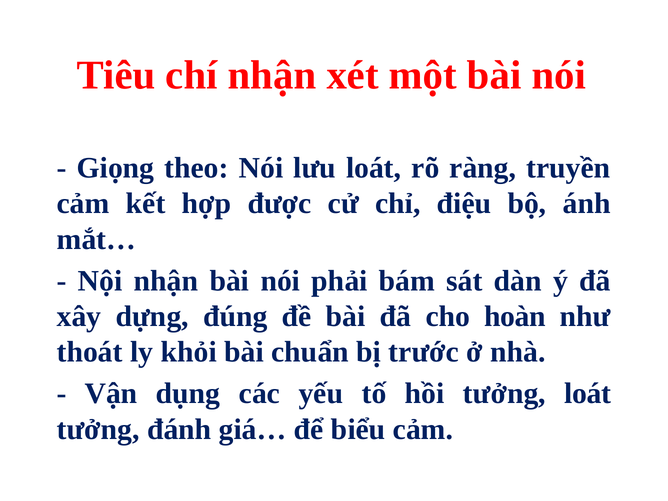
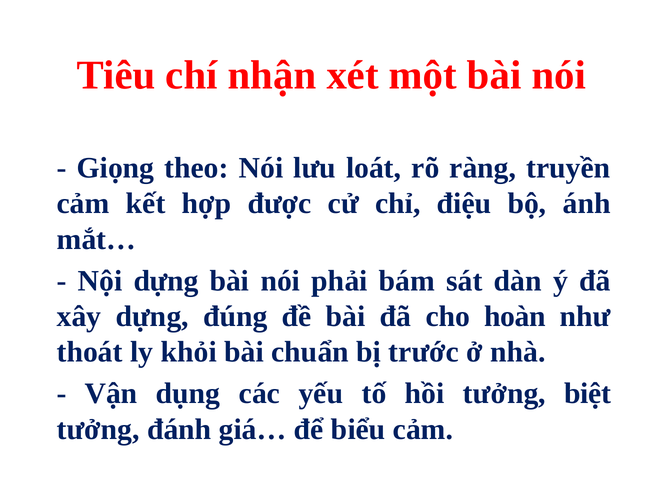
Nội nhận: nhận -> dựng (166, 281)
tưởng loát: loát -> biệt (588, 394)
